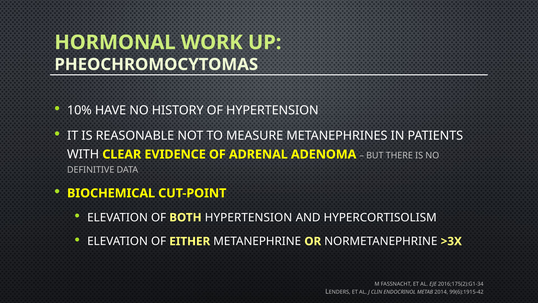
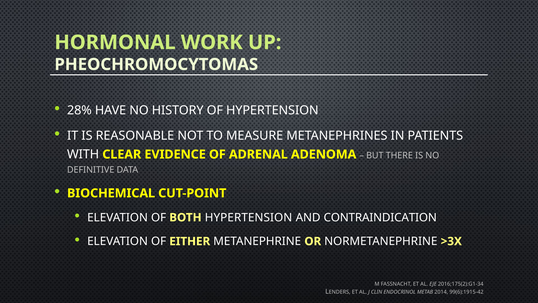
10%: 10% -> 28% (79, 110)
HYPERCORTISOLISM: HYPERCORTISOLISM -> CONTRAINDICATION (380, 217)
